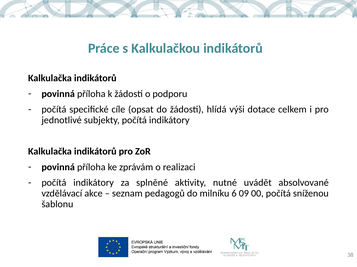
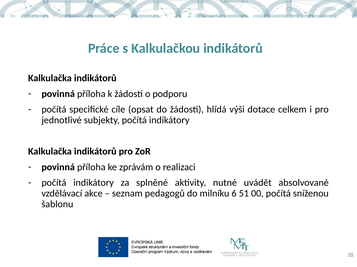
09: 09 -> 51 (244, 194)
